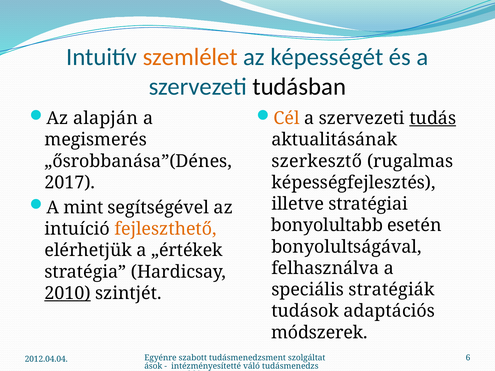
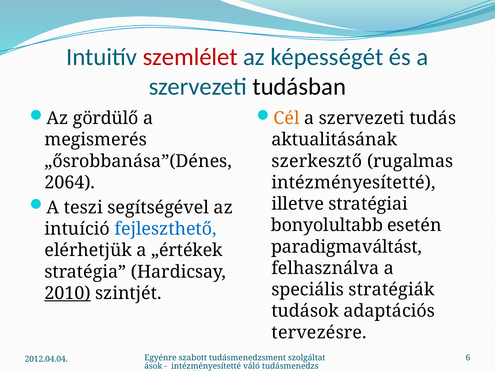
szemlélet colour: orange -> red (190, 57)
alapján: alapján -> gördülő (106, 118)
tudás underline: present -> none (433, 118)
2017: 2017 -> 2064 (70, 183)
képességfejlesztés: képességfejlesztés -> intézményesítetté (353, 183)
mint: mint -> teszi (83, 208)
fejleszthető colour: orange -> blue (166, 229)
bonyolultságával: bonyolultságával -> paradigmaváltást (347, 247)
módszerek: módszerek -> tervezésre (319, 333)
